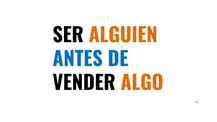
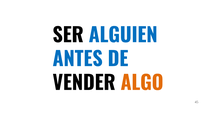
ALGUIEN colour: orange -> blue (123, 36)
